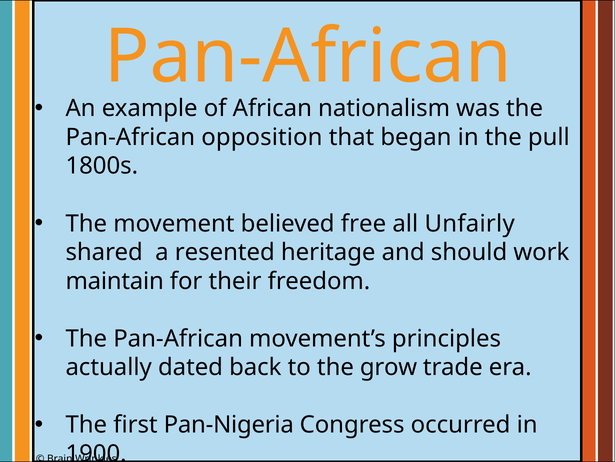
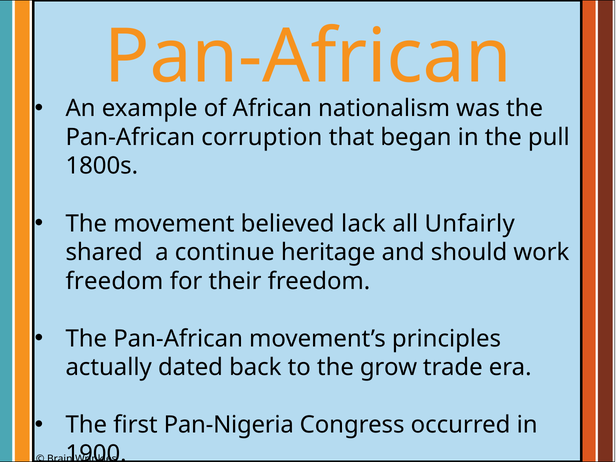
opposition: opposition -> corruption (262, 137)
free: free -> lack (363, 224)
resented: resented -> continue (225, 252)
maintain: maintain -> freedom (114, 281)
